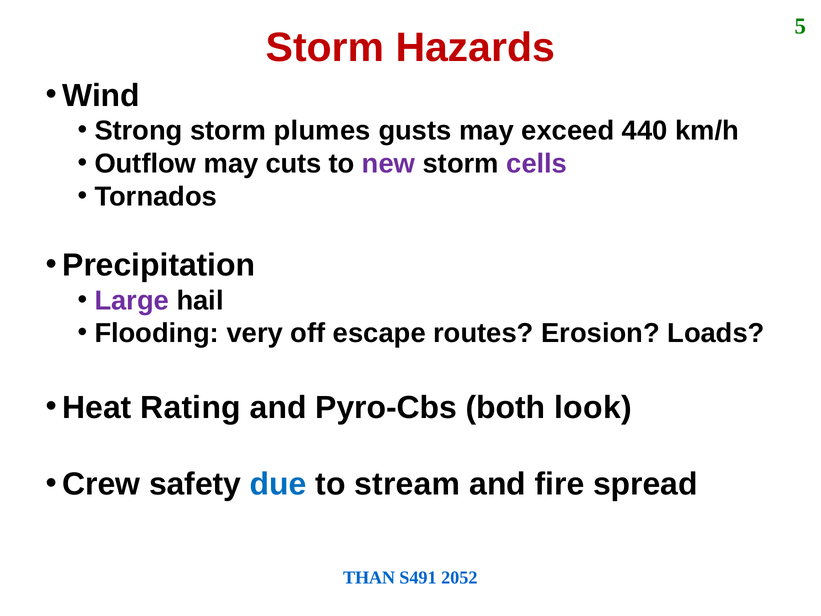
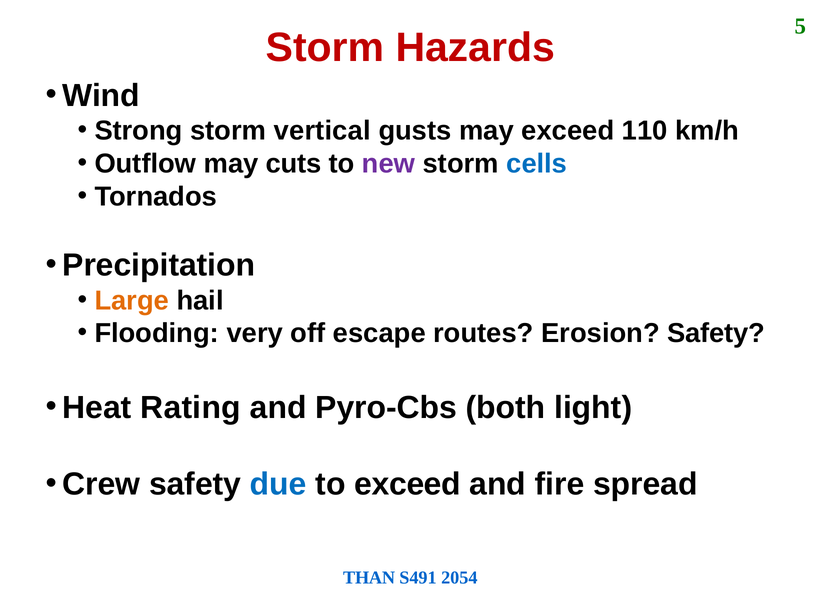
plumes: plumes -> vertical (322, 131)
440: 440 -> 110 (645, 131)
cells colour: purple -> blue (537, 164)
Large colour: purple -> orange (132, 300)
Erosion Loads: Loads -> Safety (716, 333)
look: look -> light (593, 408)
to stream: stream -> exceed (408, 484)
2052: 2052 -> 2054 (459, 577)
